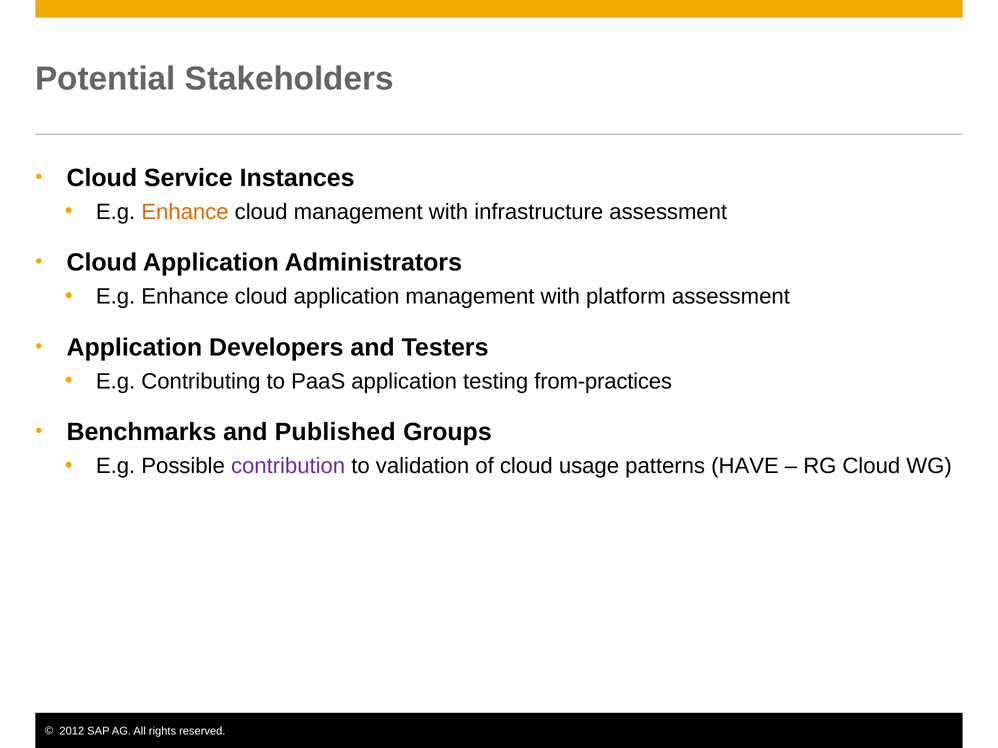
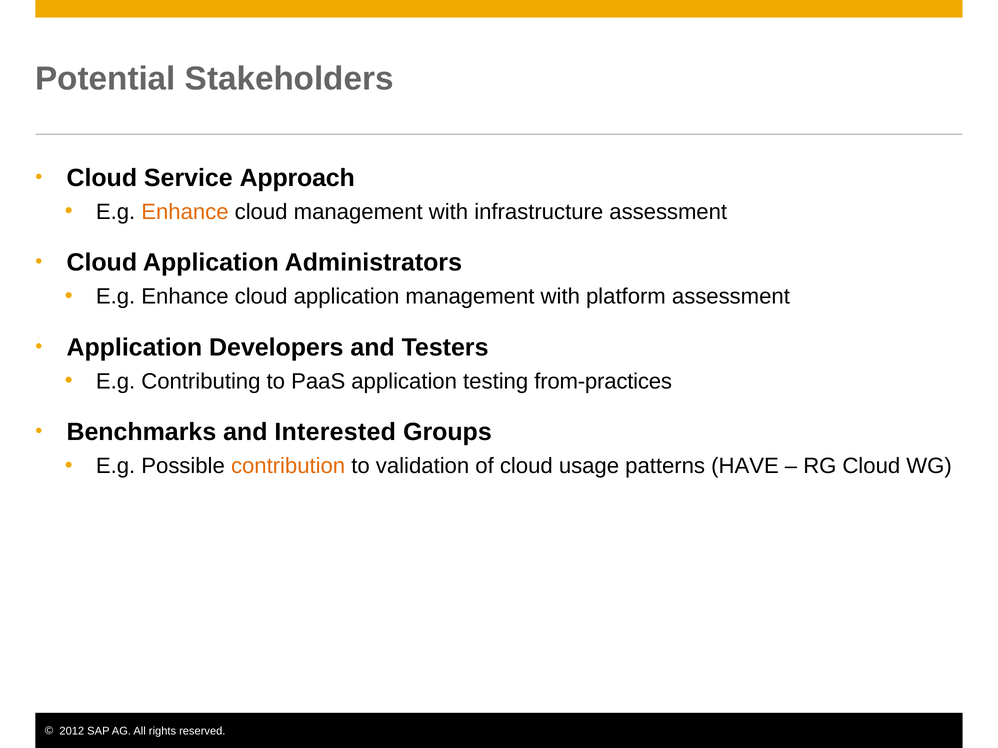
Instances: Instances -> Approach (297, 178)
Published: Published -> Interested (335, 433)
contribution colour: purple -> orange (288, 466)
